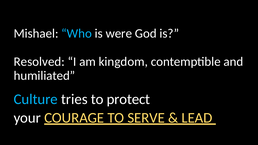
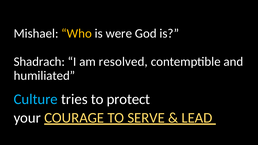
Who colour: light blue -> yellow (77, 33)
Resolved: Resolved -> Shadrach (39, 62)
kingdom: kingdom -> resolved (123, 62)
